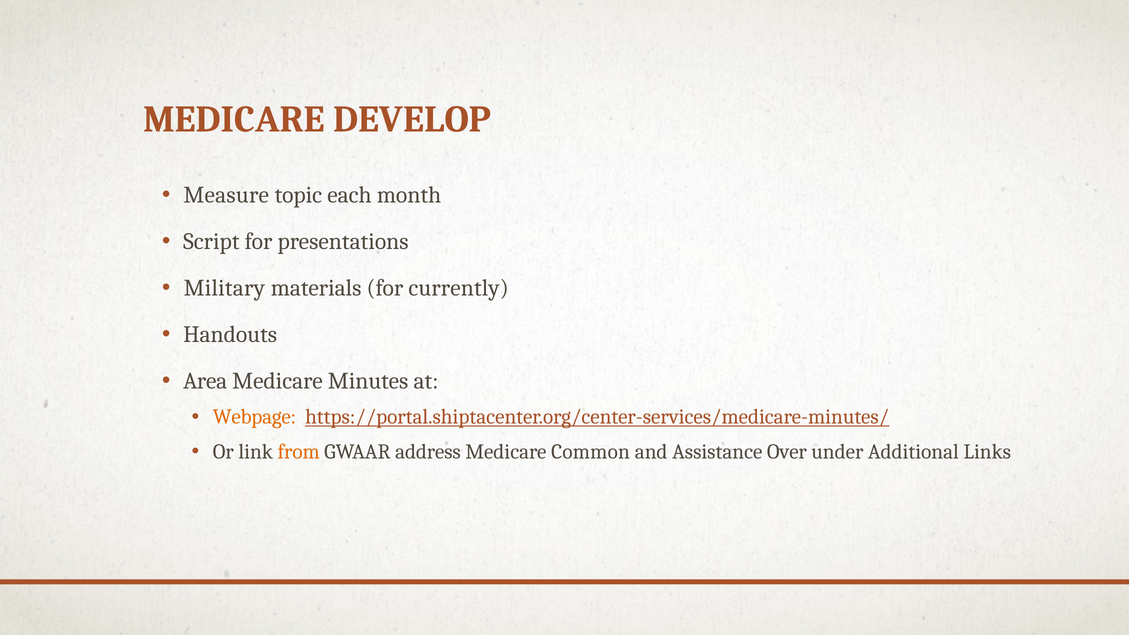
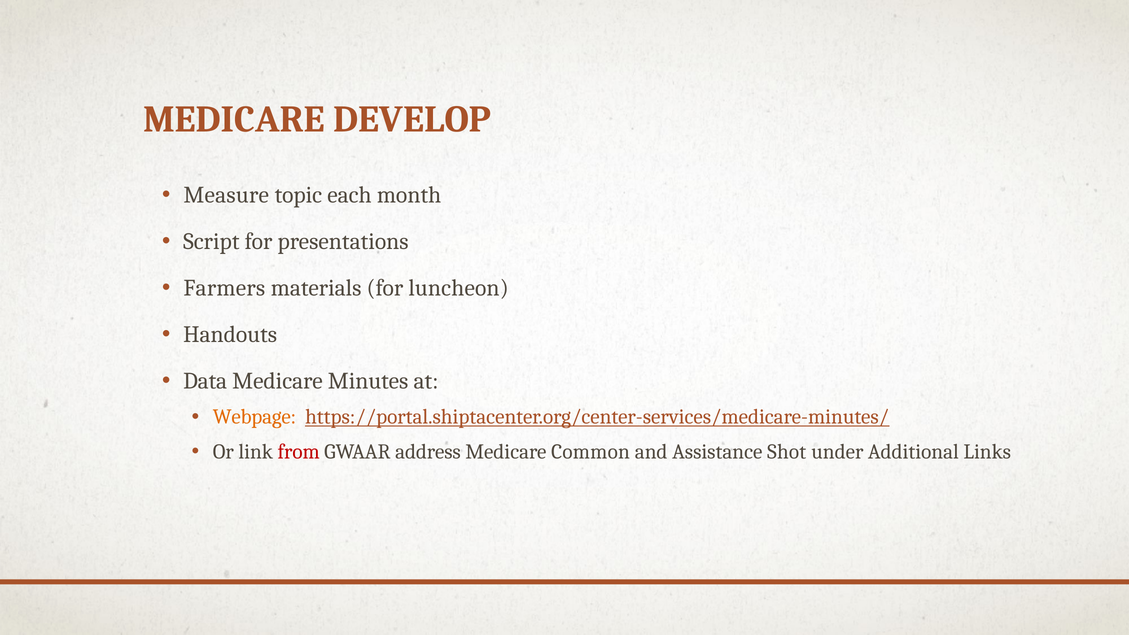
Military: Military -> Farmers (224, 288)
currently: currently -> luncheon (459, 288)
Area: Area -> Data (205, 381)
from colour: orange -> red (299, 452)
Over: Over -> Shot (787, 452)
